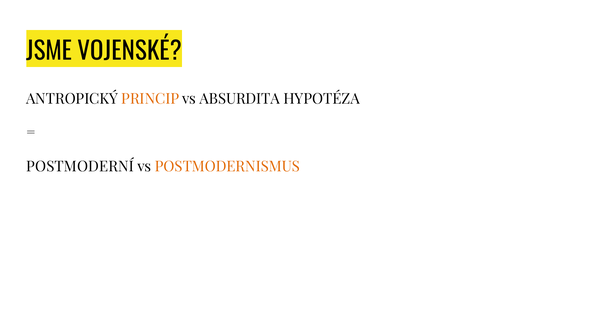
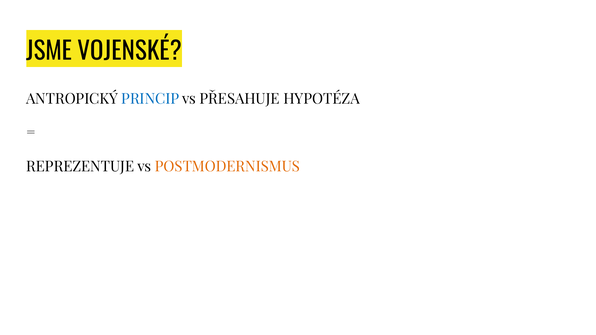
PRINCIP colour: orange -> blue (150, 99)
ABSURDITA: ABSURDITA -> PŘESAHUJE (240, 99)
POSTMODERNÍ: POSTMODERNÍ -> REPREZENTUJE (80, 167)
